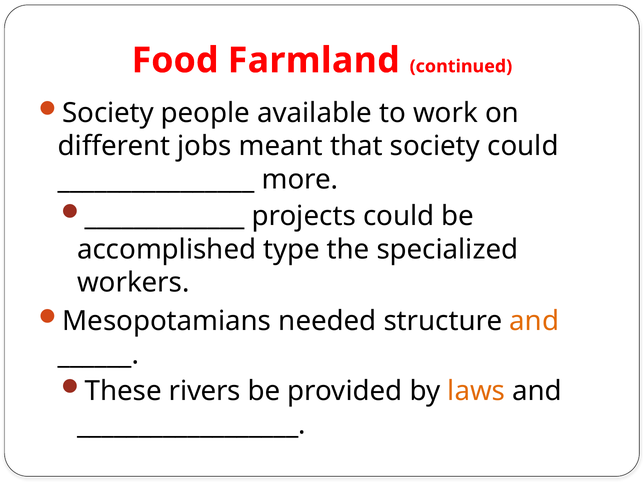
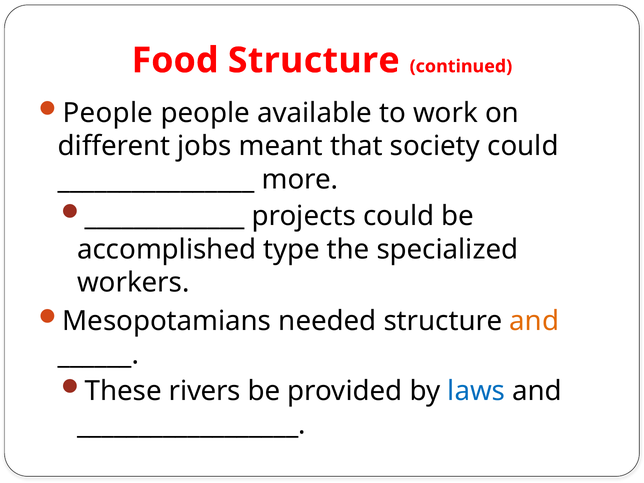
Food Farmland: Farmland -> Structure (314, 60)
Society: Society -> People (108, 113)
laws colour: orange -> blue (476, 391)
